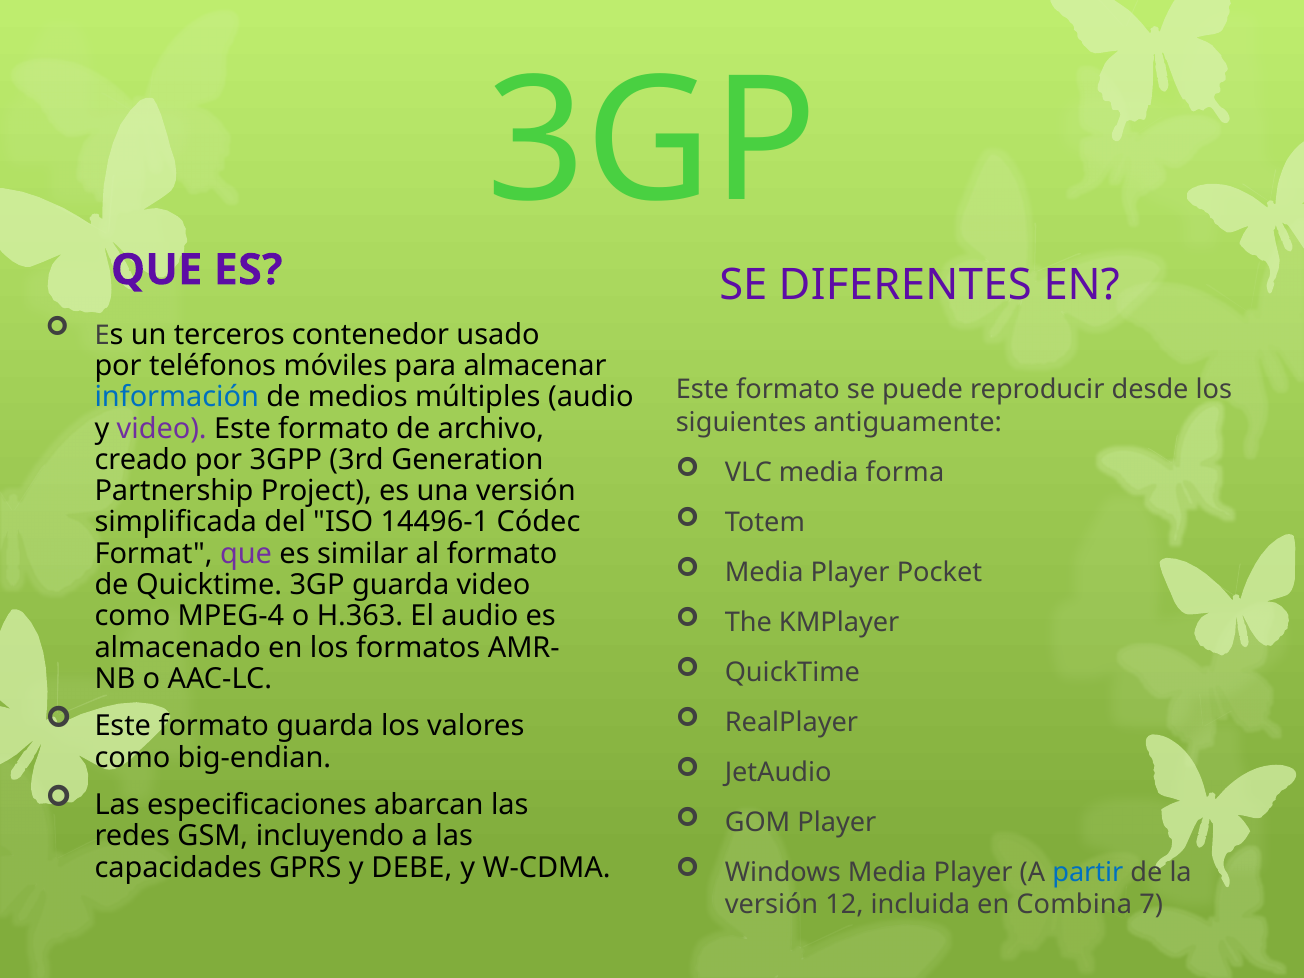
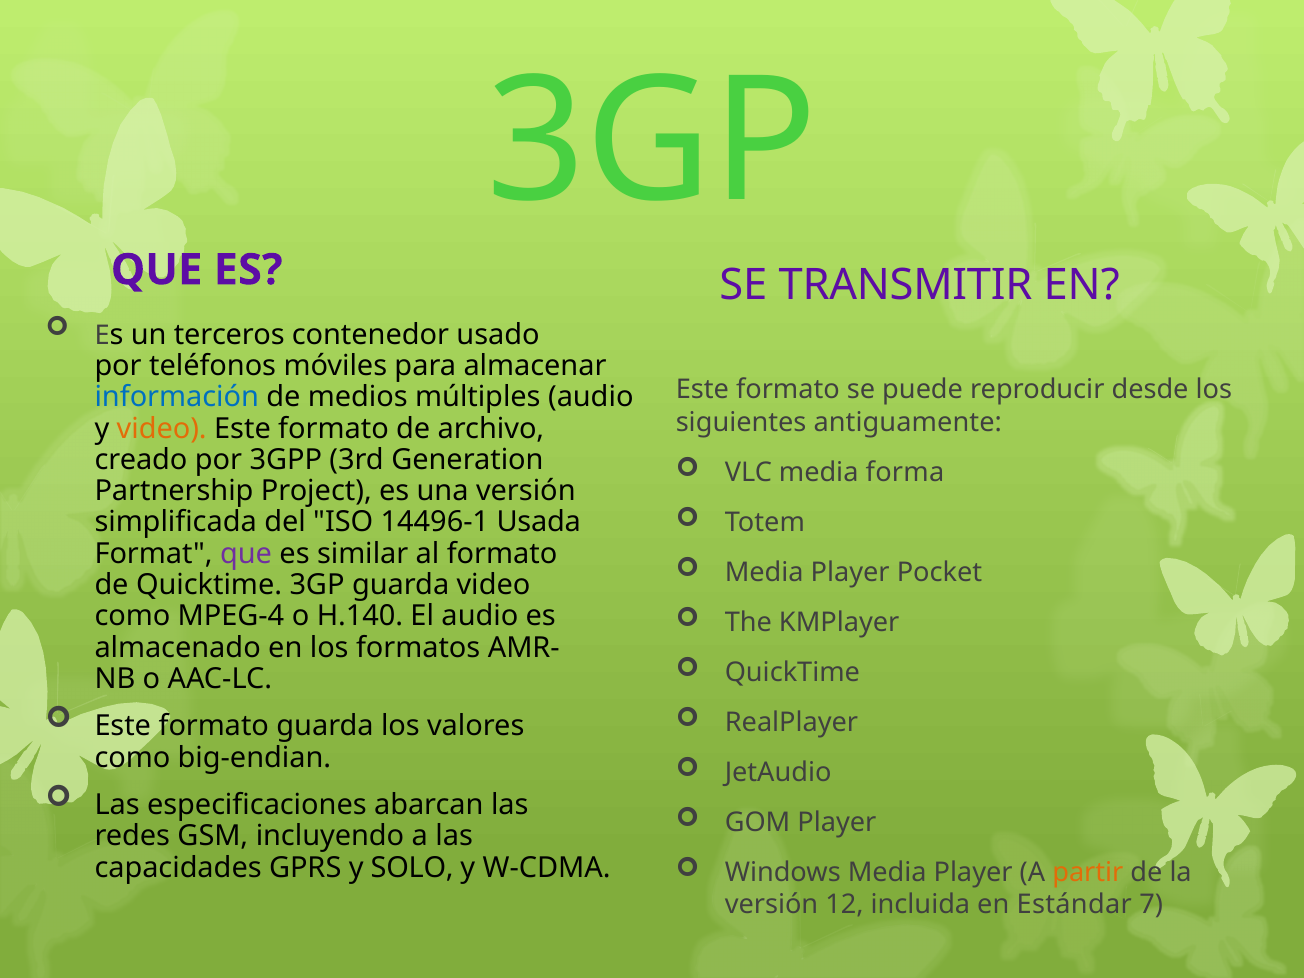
DIFERENTES: DIFERENTES -> TRANSMITIR (906, 286)
video colour: purple -> orange (162, 429)
Códec: Códec -> Usada (539, 522)
H.363: H.363 -> H.140 (360, 616)
partir colour: blue -> orange (1088, 872)
DEBE: DEBE -> SOLO (412, 868)
Combina: Combina -> Estándar (1074, 905)
